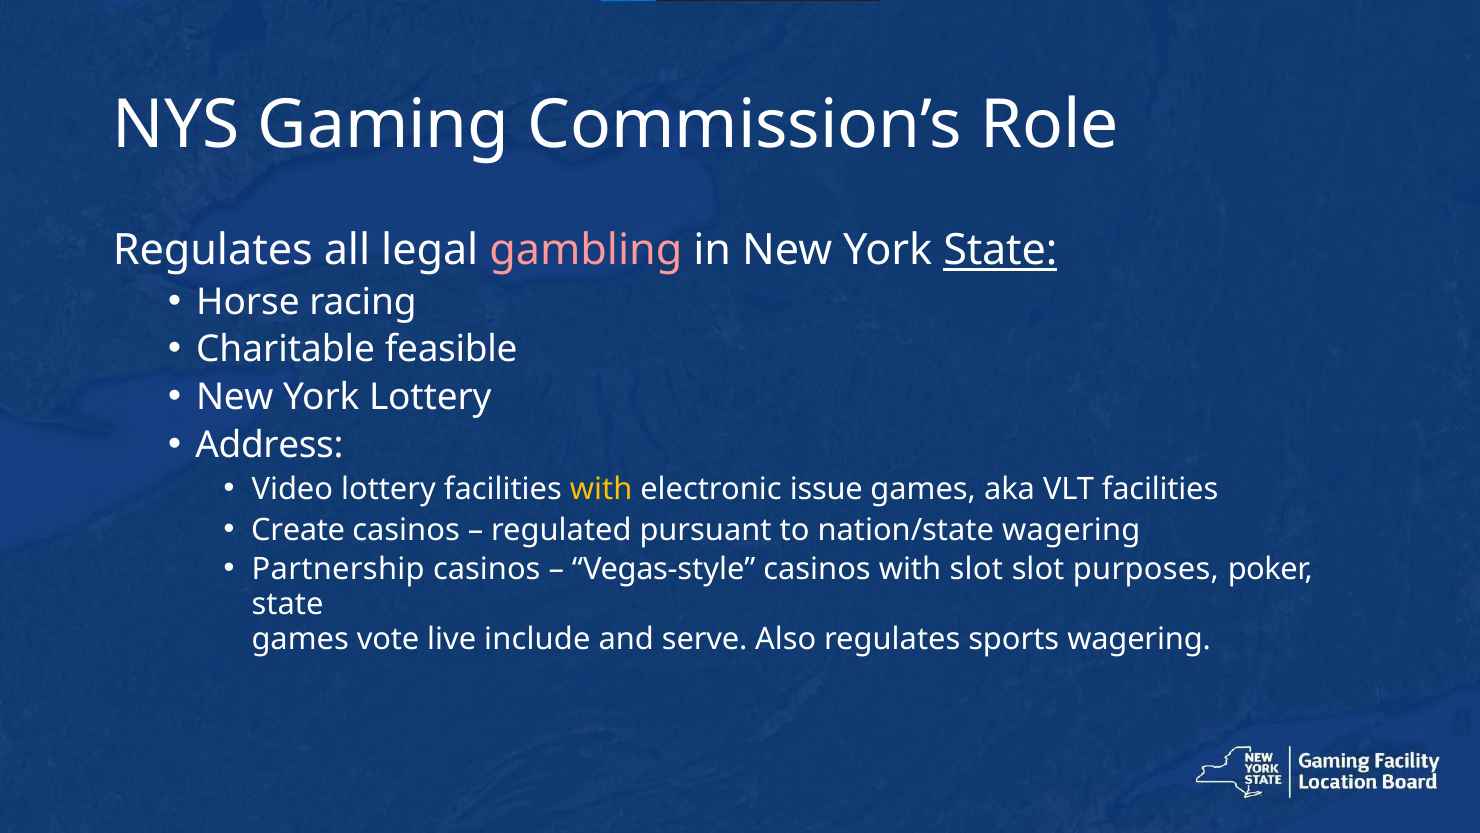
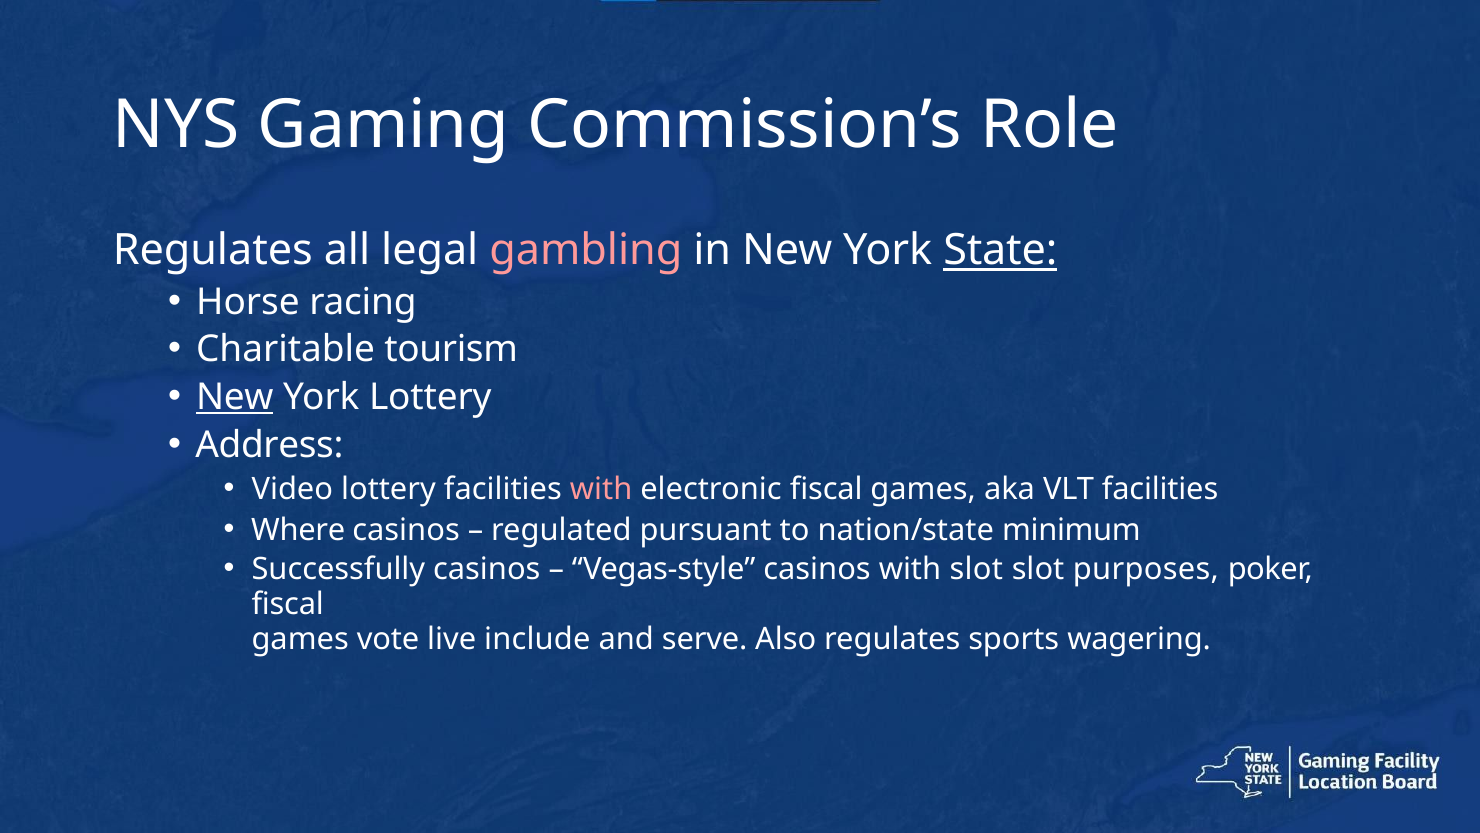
feasible: feasible -> tourism (451, 349)
New underline: none -> present (235, 397)
with colour: yellow -> pink (601, 489)
electronic issue: issue -> fiscal (826, 489)
Create: Create -> Where (298, 530)
nation/state wagering: wagering -> minimum (1071, 530)
Partnership: Partnership -> Successfully (338, 569)
state: state -> fiscal (288, 604)
